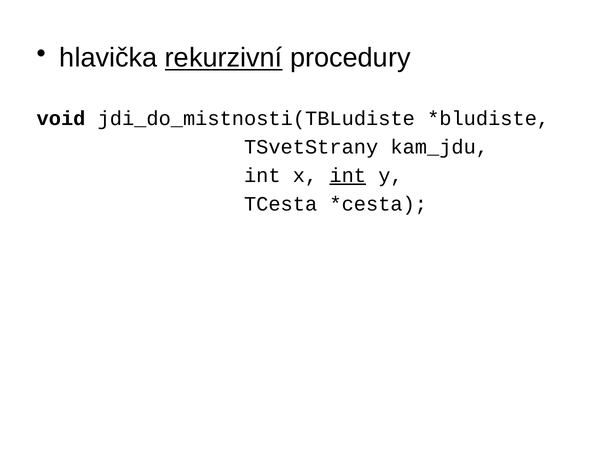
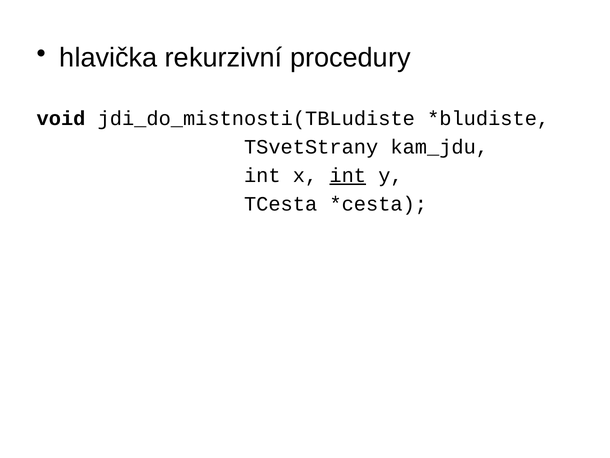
rekurzivní underline: present -> none (224, 58)
